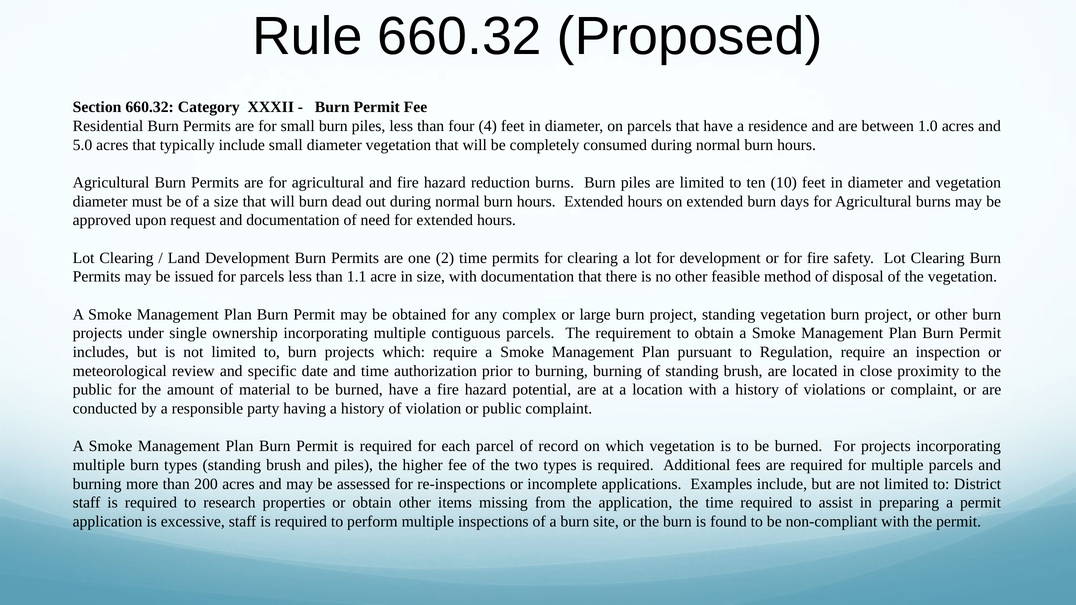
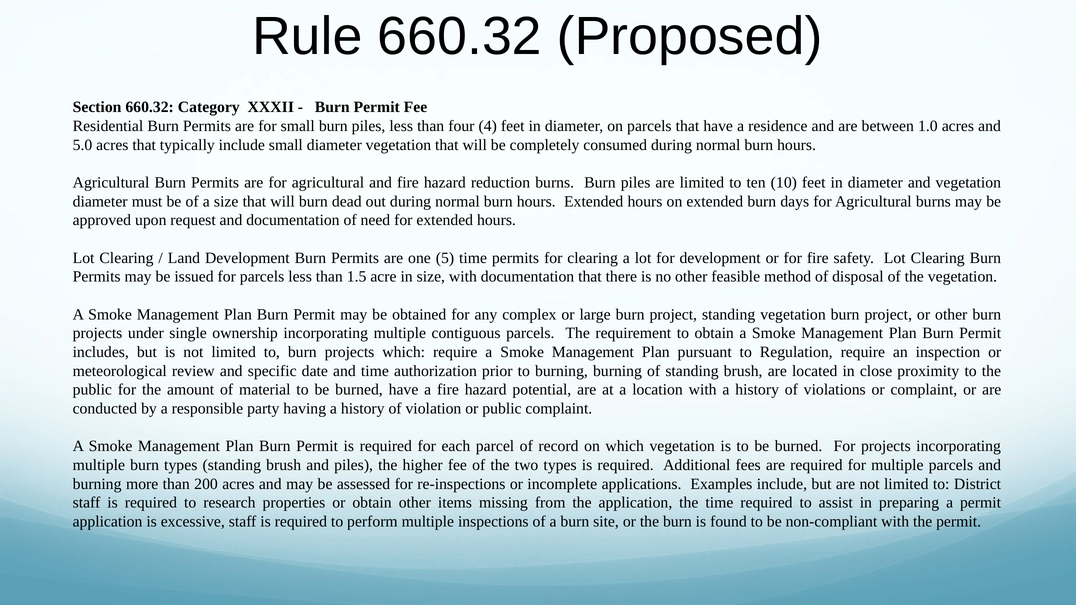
2: 2 -> 5 (445, 258)
1.1: 1.1 -> 1.5 (357, 277)
